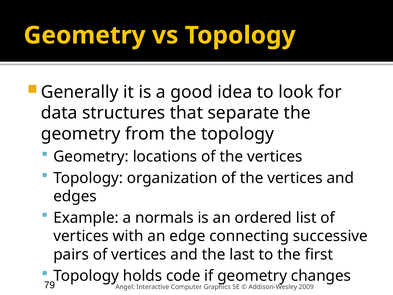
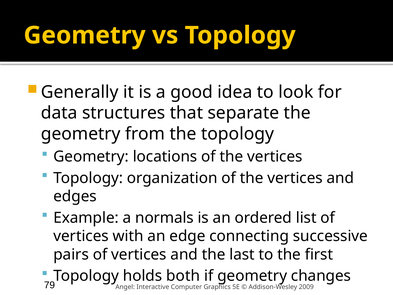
code: code -> both (183, 276)
